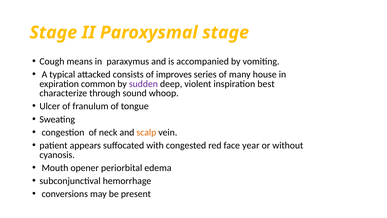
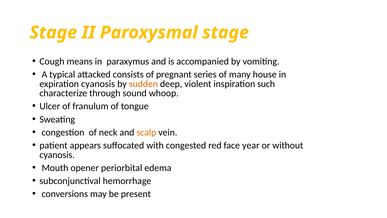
improves: improves -> pregnant (174, 74)
expiration common: common -> cyanosis (98, 84)
sudden colour: purple -> orange (143, 84)
best: best -> such (266, 84)
